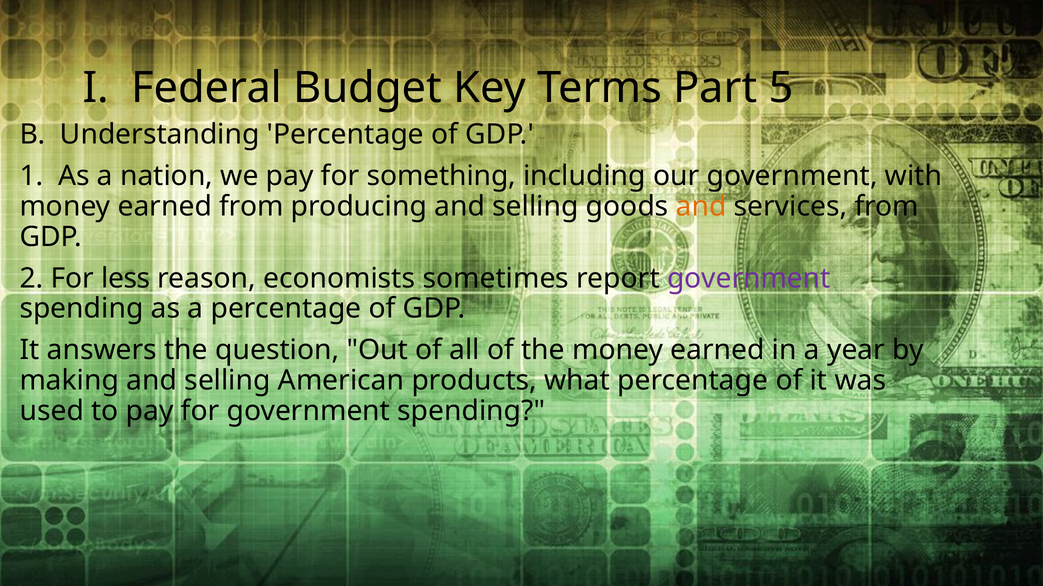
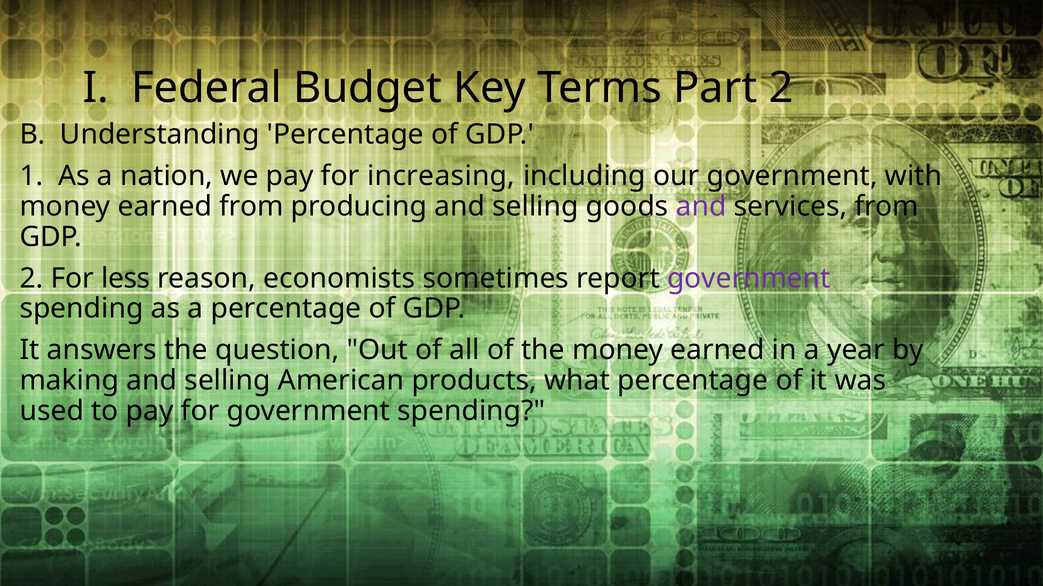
Part 5: 5 -> 2 (781, 88)
something: something -> increasing (441, 176)
and colour: orange -> purple (701, 207)
